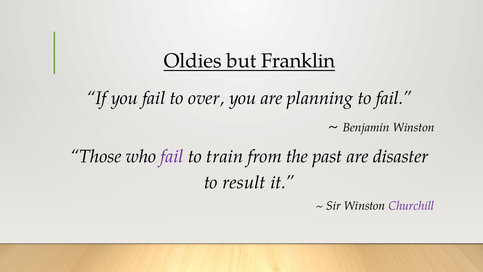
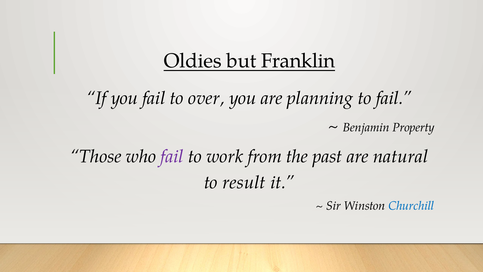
Benjamin Winston: Winston -> Property (414, 127)
train: train -> work (225, 156)
disaster: disaster -> natural (401, 156)
Churchill colour: purple -> blue (411, 206)
